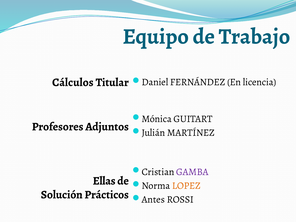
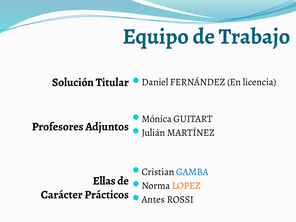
Cálculos: Cálculos -> Solución (73, 82)
GAMBA colour: purple -> blue (192, 172)
Solución: Solución -> Carácter (62, 195)
